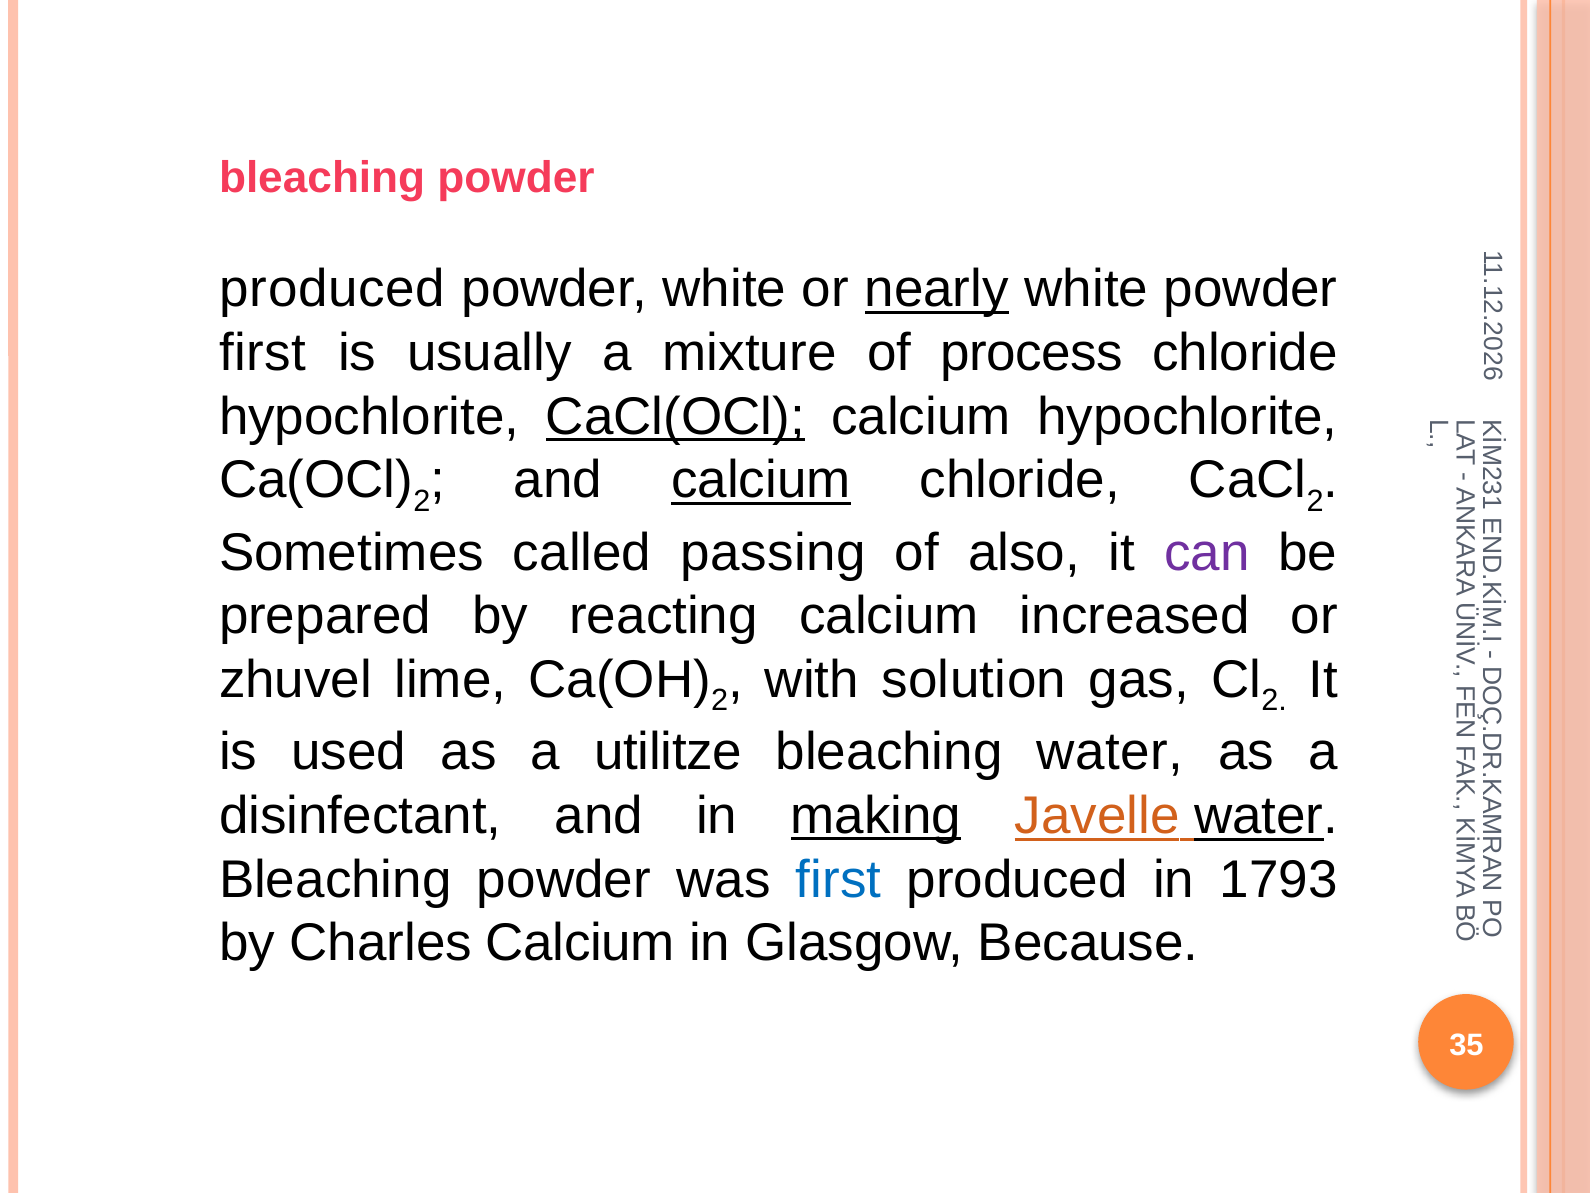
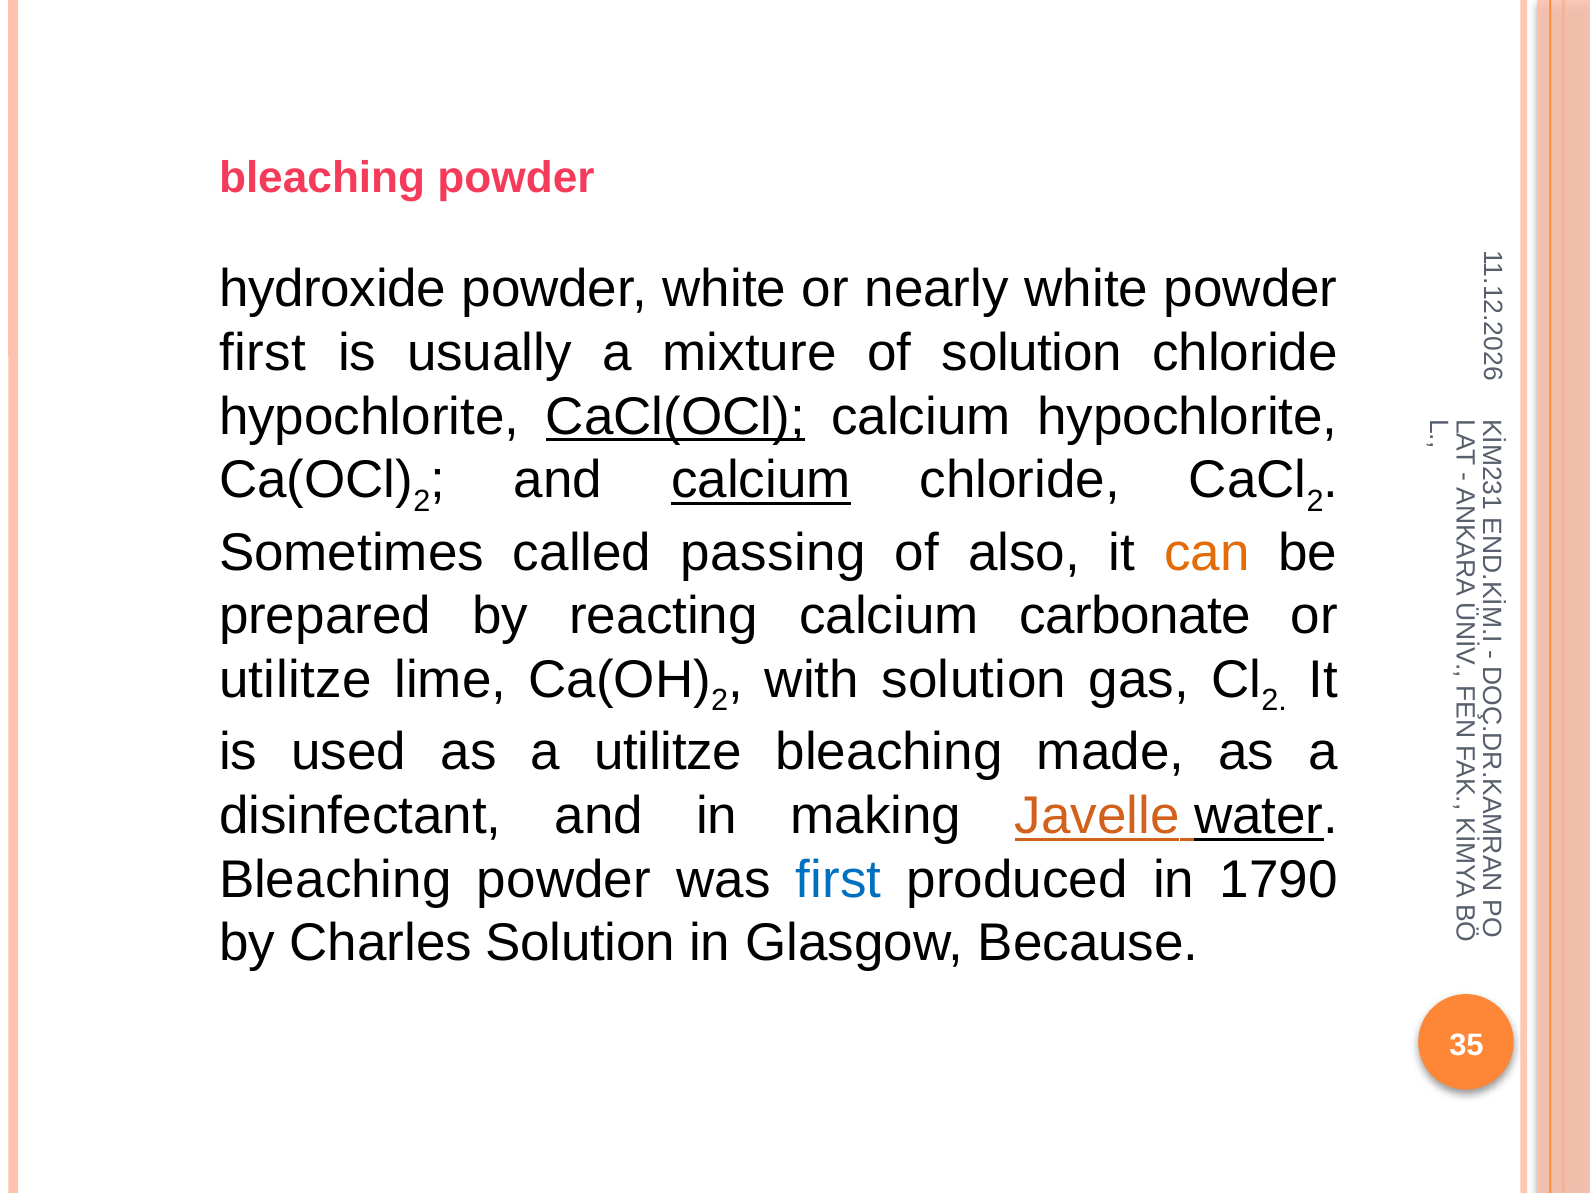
produced: produced -> hydroxide (333, 289)
nearly underline: present -> none (937, 289)
of process: process -> solution (1032, 353)
can colour: purple -> orange (1207, 552)
increased: increased -> carbonate (1135, 616)
zhuvel: zhuvel -> utilitze (295, 680)
bleaching water: water -> made (1111, 752)
making underline: present -> none (876, 816)
1793: 1793 -> 1790 (1279, 879)
Charles Calcium: Calcium -> Solution (580, 943)
